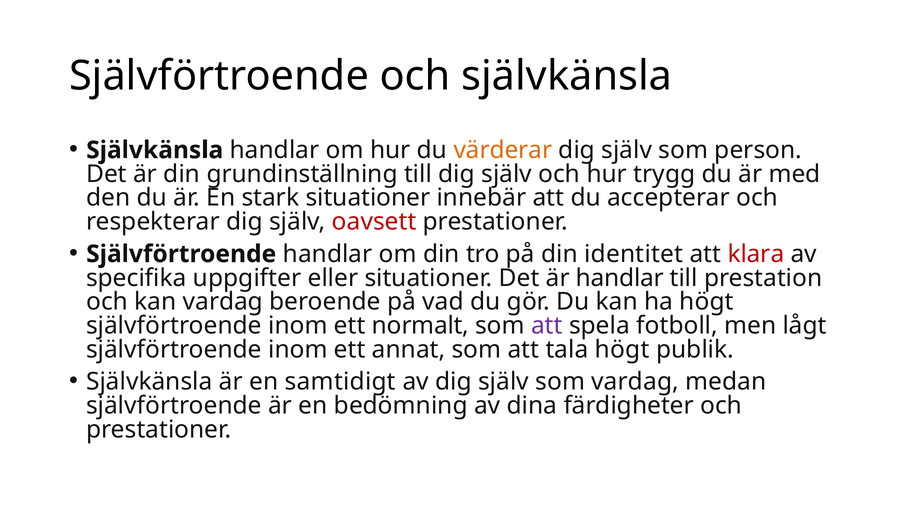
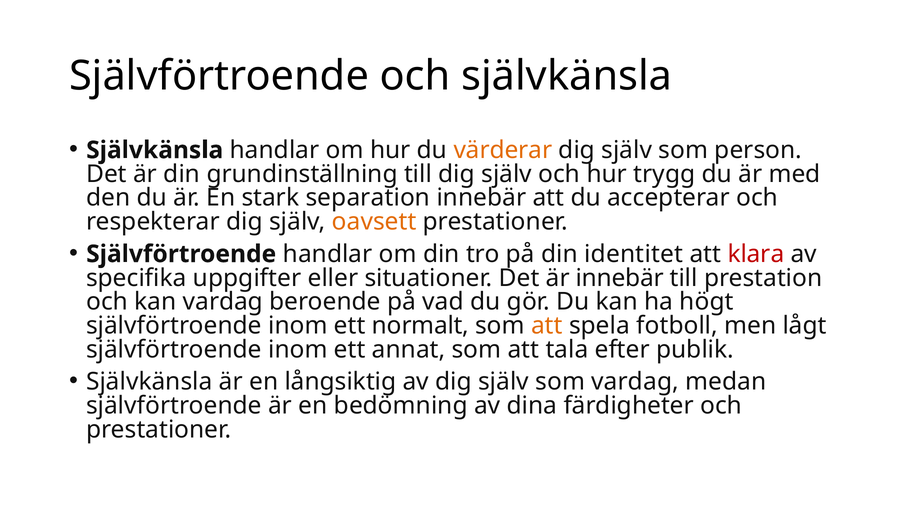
stark situationer: situationer -> separation (368, 198)
oavsett colour: red -> orange (374, 222)
är handlar: handlar -> innebär (620, 278)
att colour: purple -> orange (547, 326)
tala högt: högt -> efter (622, 350)
samtidigt: samtidigt -> långsiktig (340, 382)
